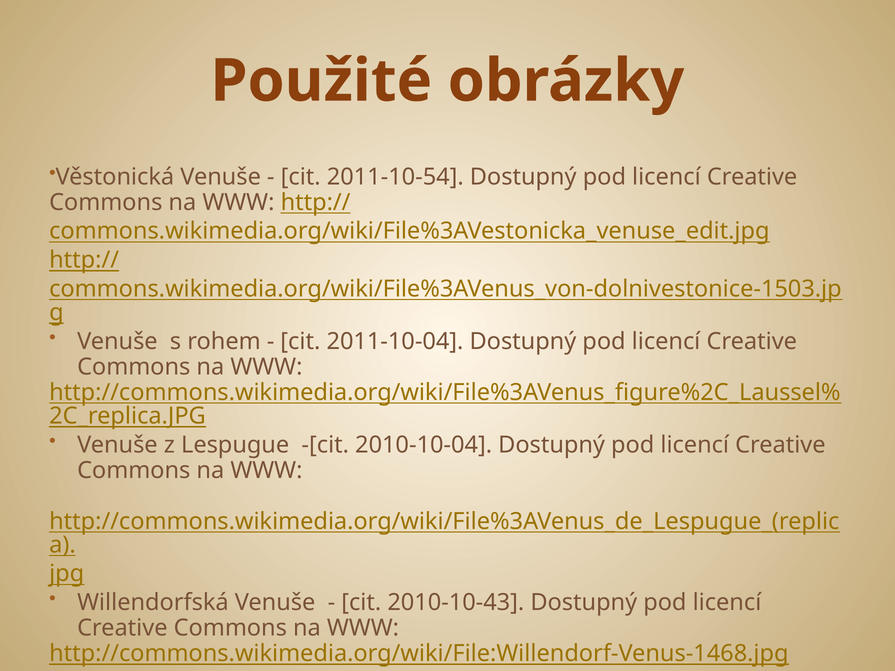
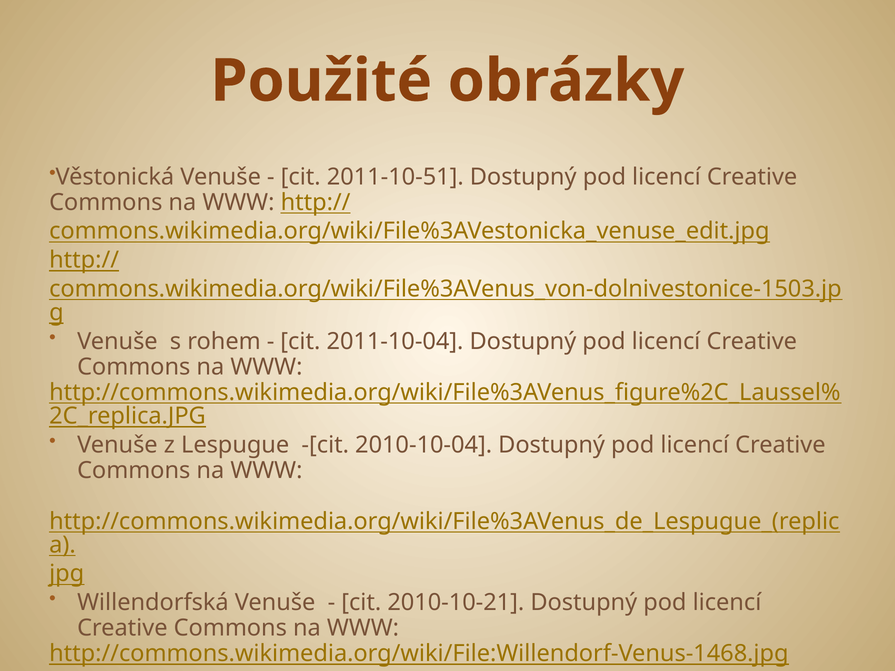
2011-10-54: 2011-10-54 -> 2011-10-51 (395, 177)
2010-10-43: 2010-10-43 -> 2010-10-21 (456, 603)
